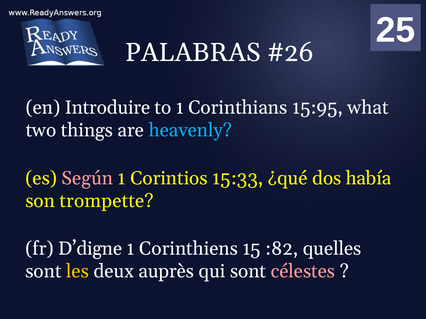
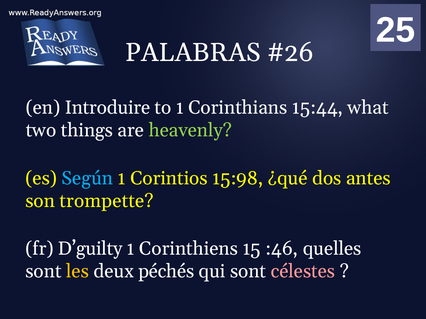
15:95: 15:95 -> 15:44 (317, 108)
heavenly colour: light blue -> light green (190, 130)
Según colour: pink -> light blue (87, 178)
15:33: 15:33 -> 15:98 (238, 178)
había: había -> antes (368, 178)
D’digne: D’digne -> D’guilty (90, 249)
:82: :82 -> :46 (282, 249)
auprès: auprès -> péchés (166, 272)
